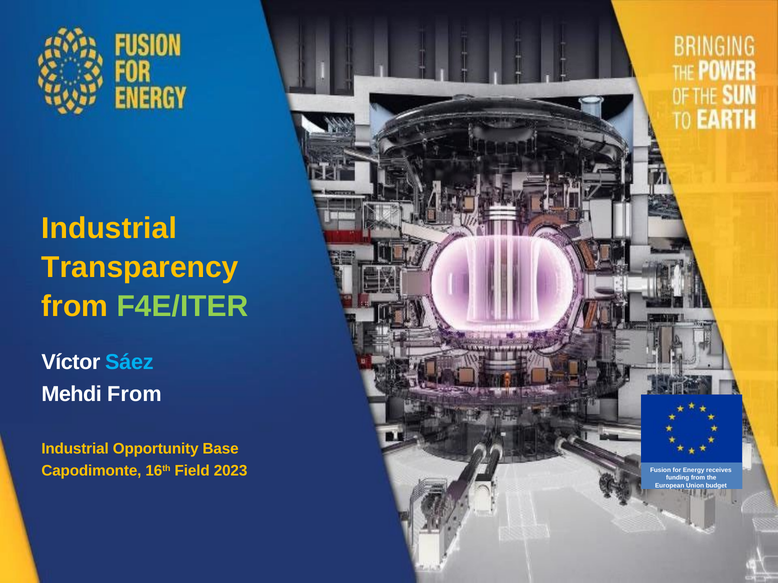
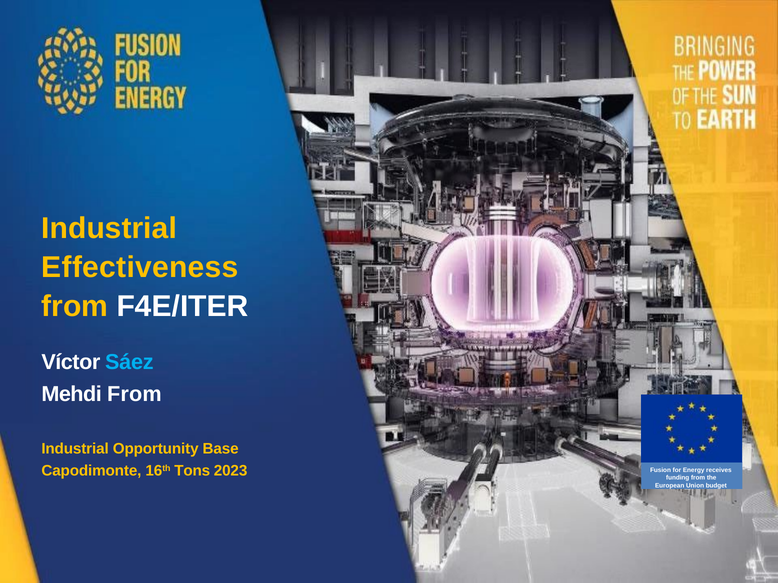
Transparency: Transparency -> Effectiveness (140, 268)
F4E/ITER colour: light green -> white (183, 306)
Field: Field -> Tons (192, 471)
